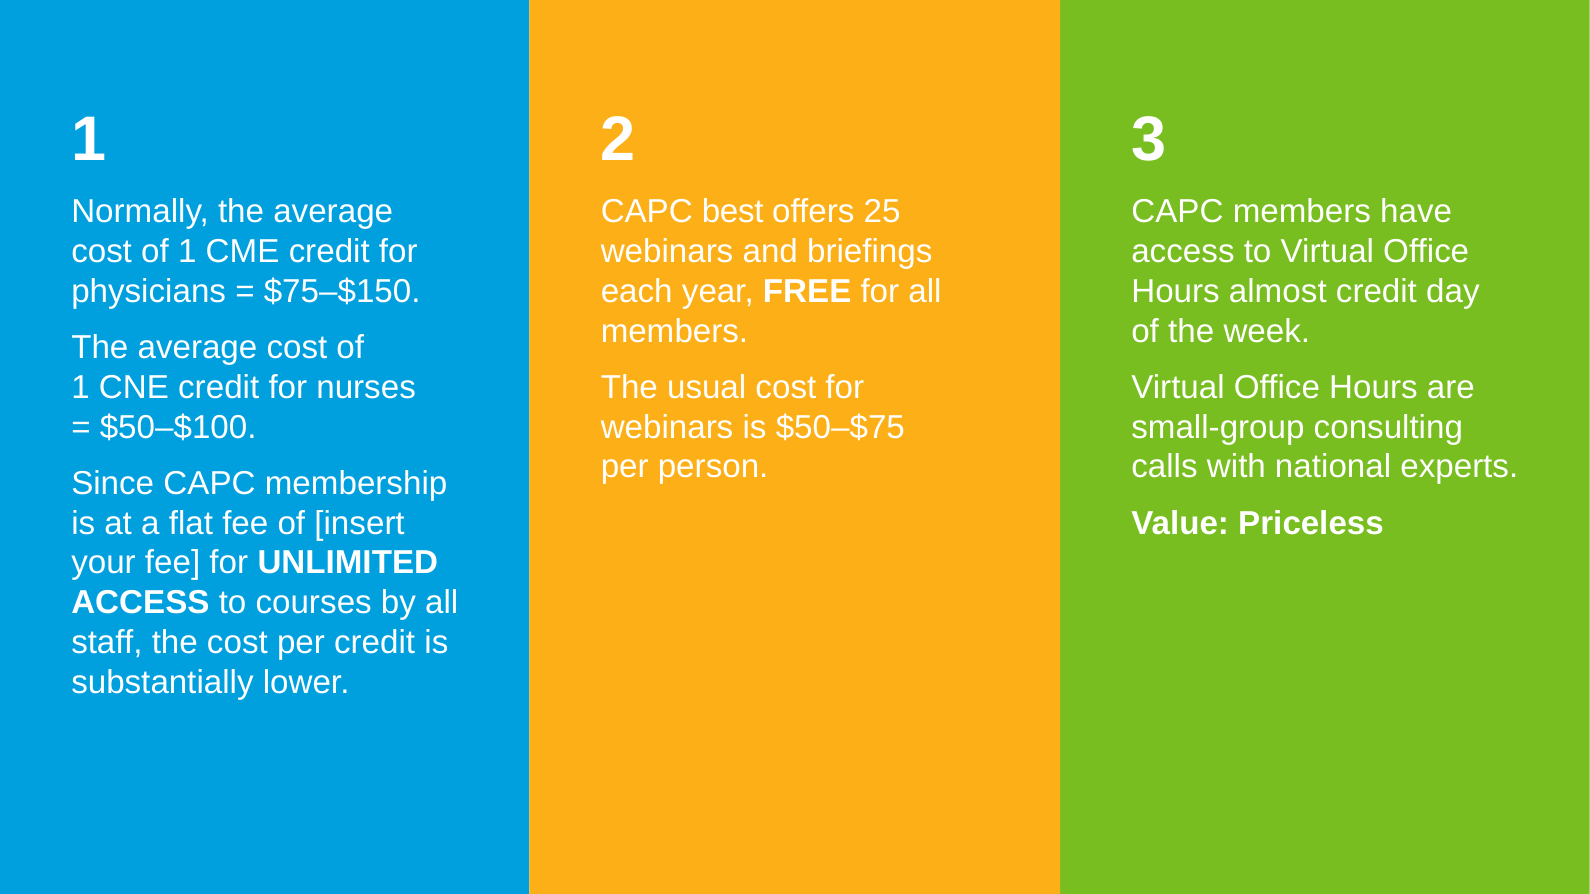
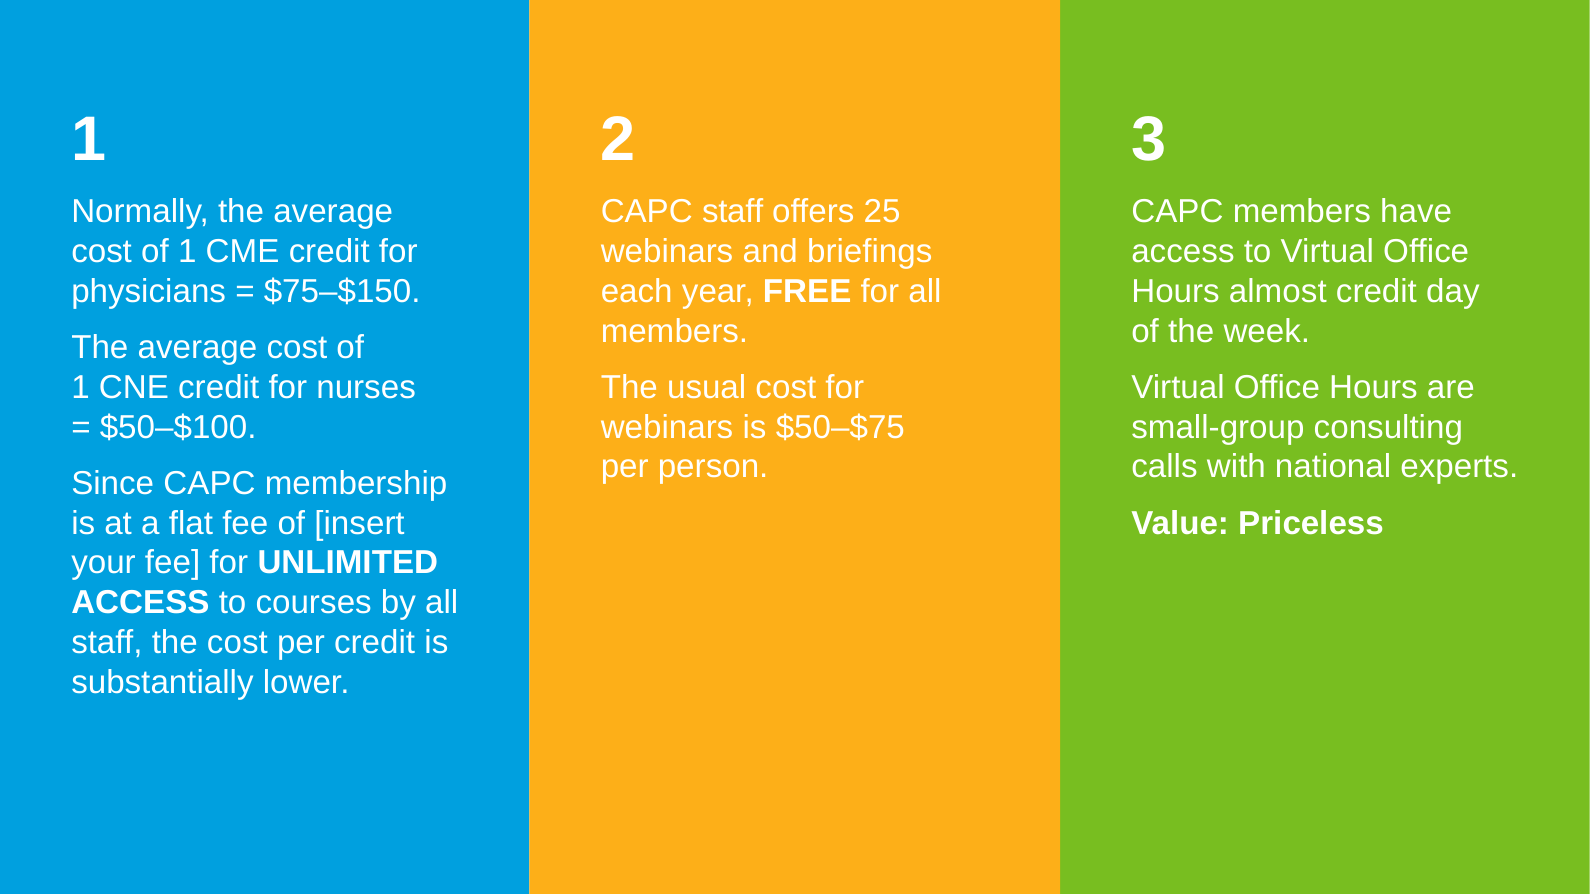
CAPC best: best -> staff (733, 212)
